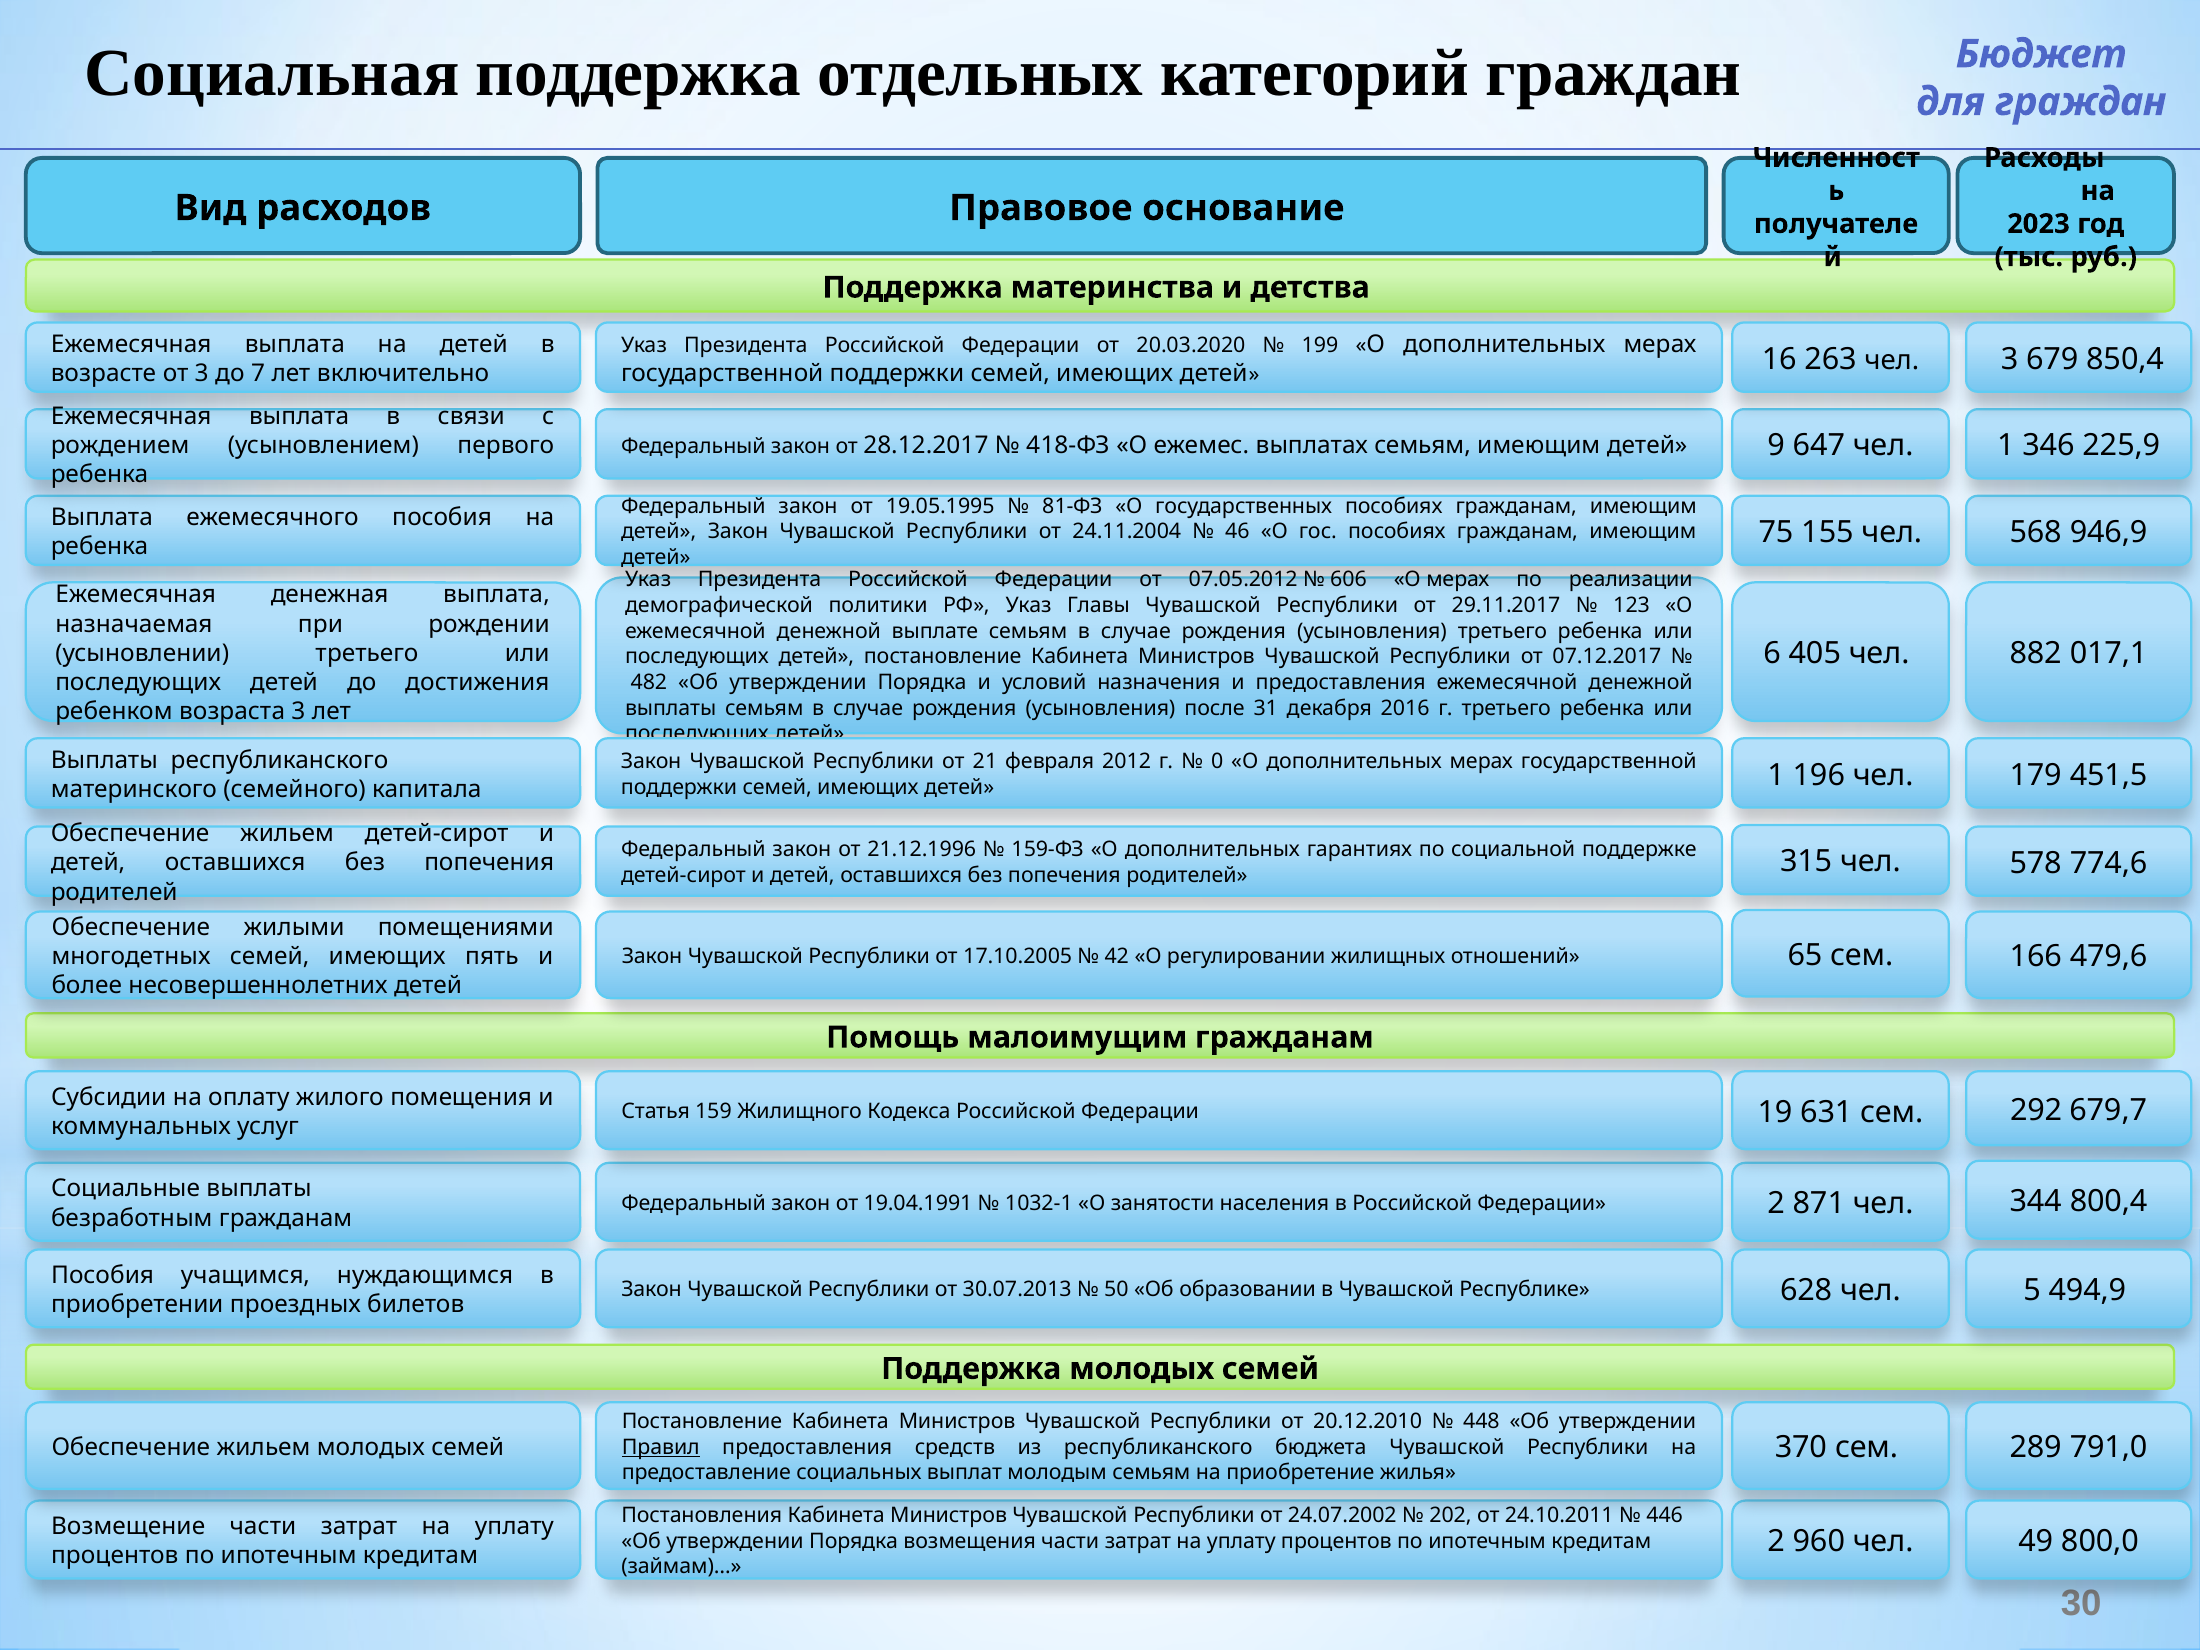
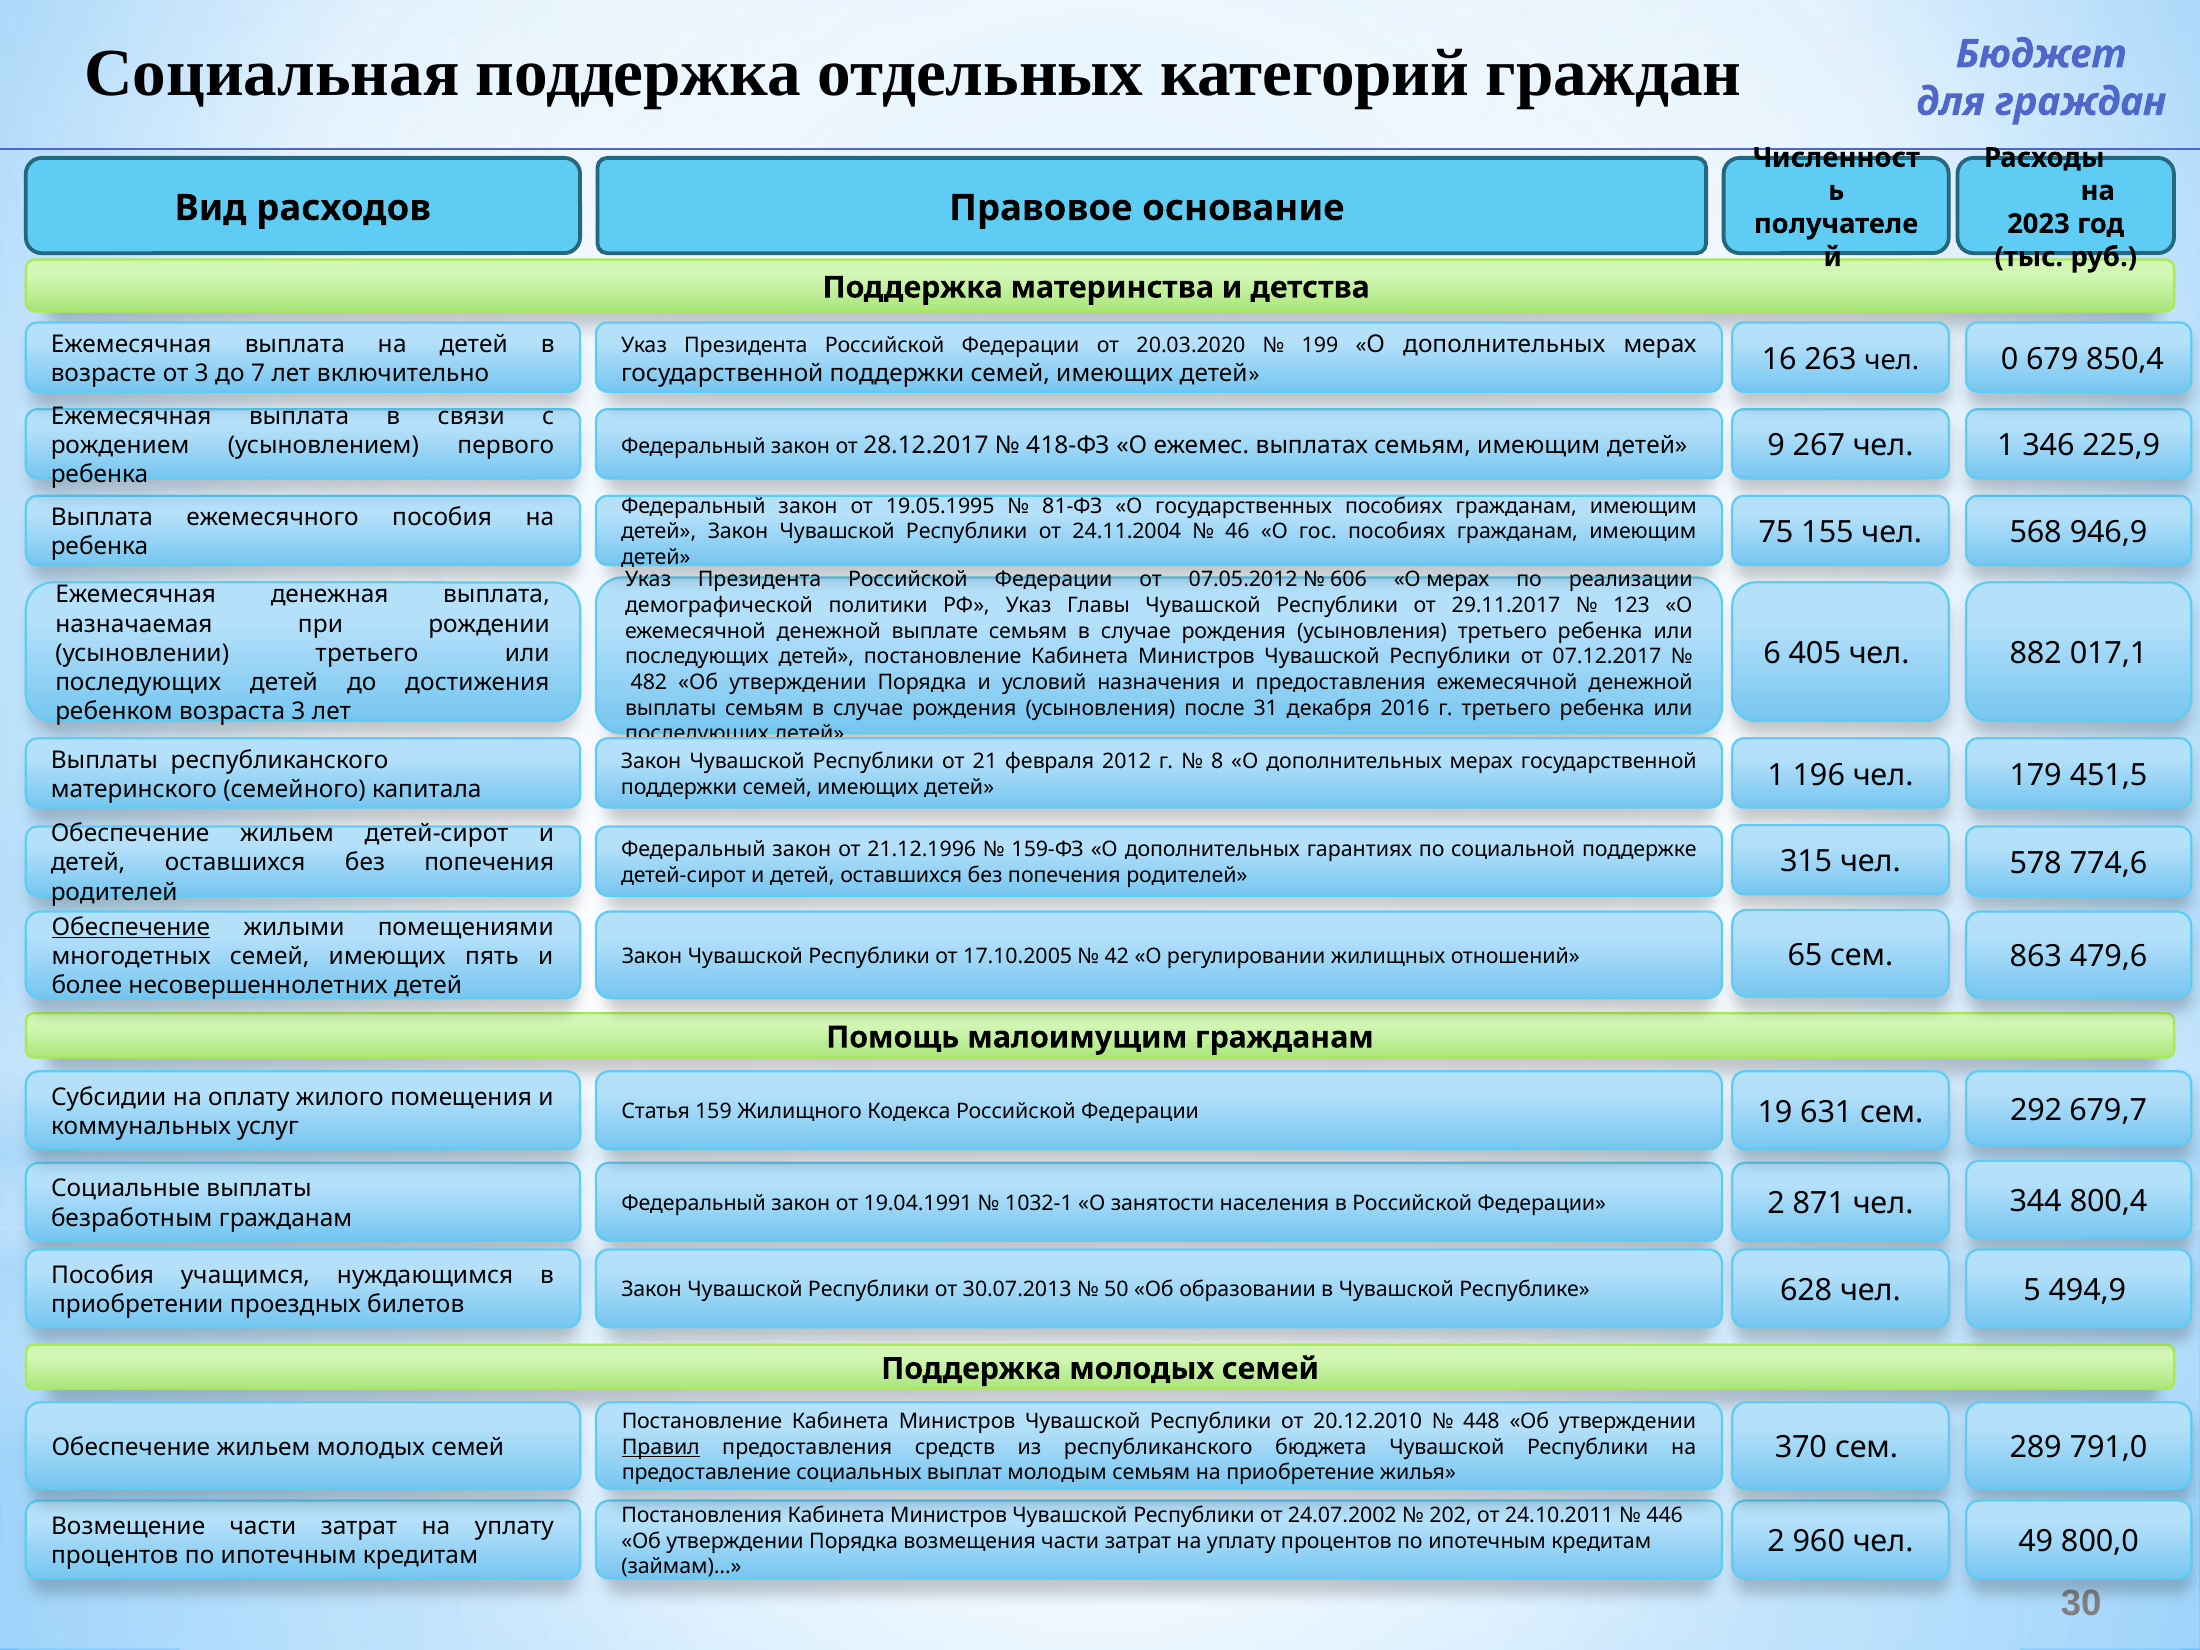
чел 3: 3 -> 0 (2010, 359)
647: 647 -> 267 (1819, 446)
0: 0 -> 8 (1217, 762)
Обеспечение underline: none -> present (131, 927)
166: 166 -> 863 (2036, 957)
